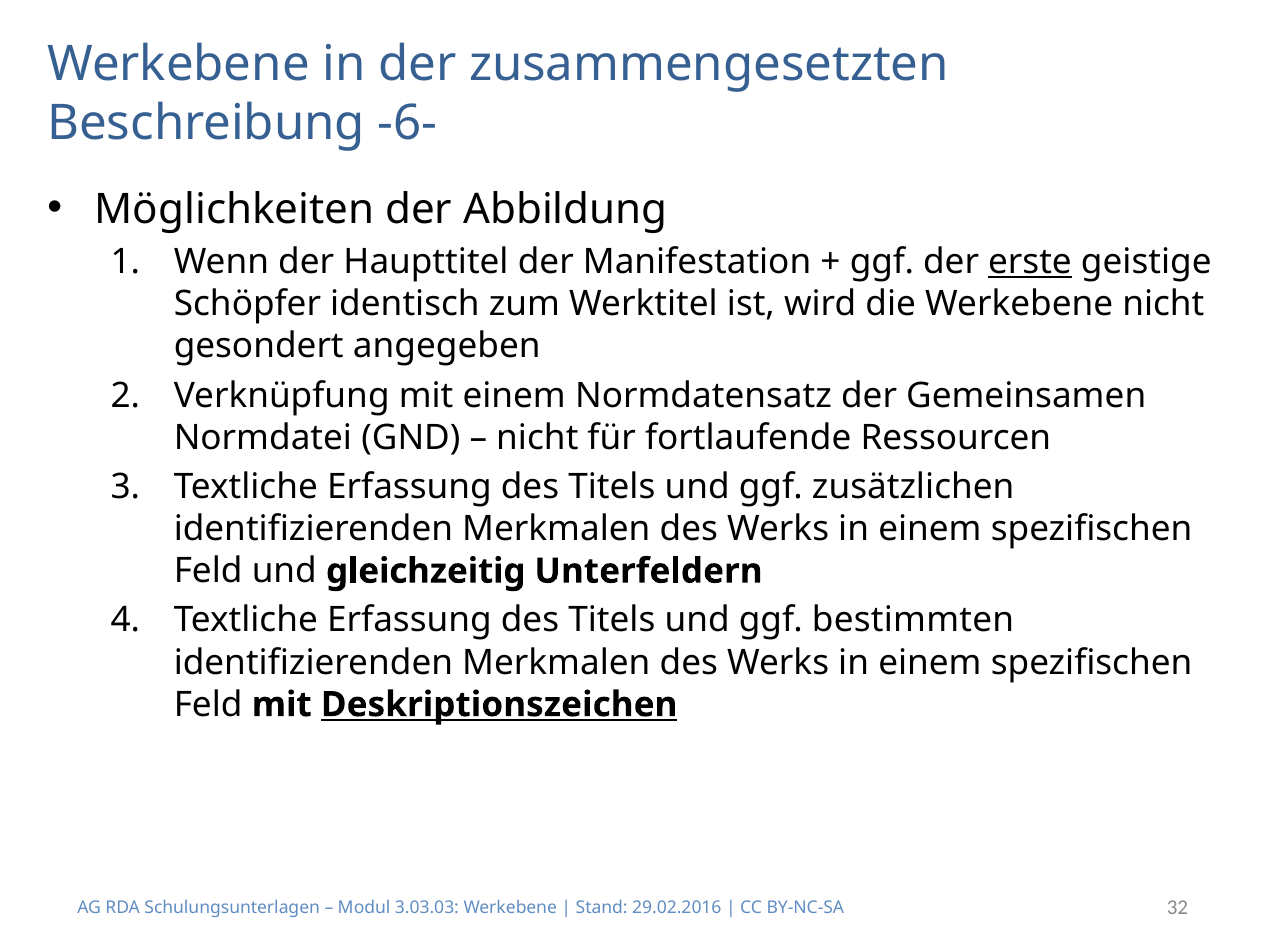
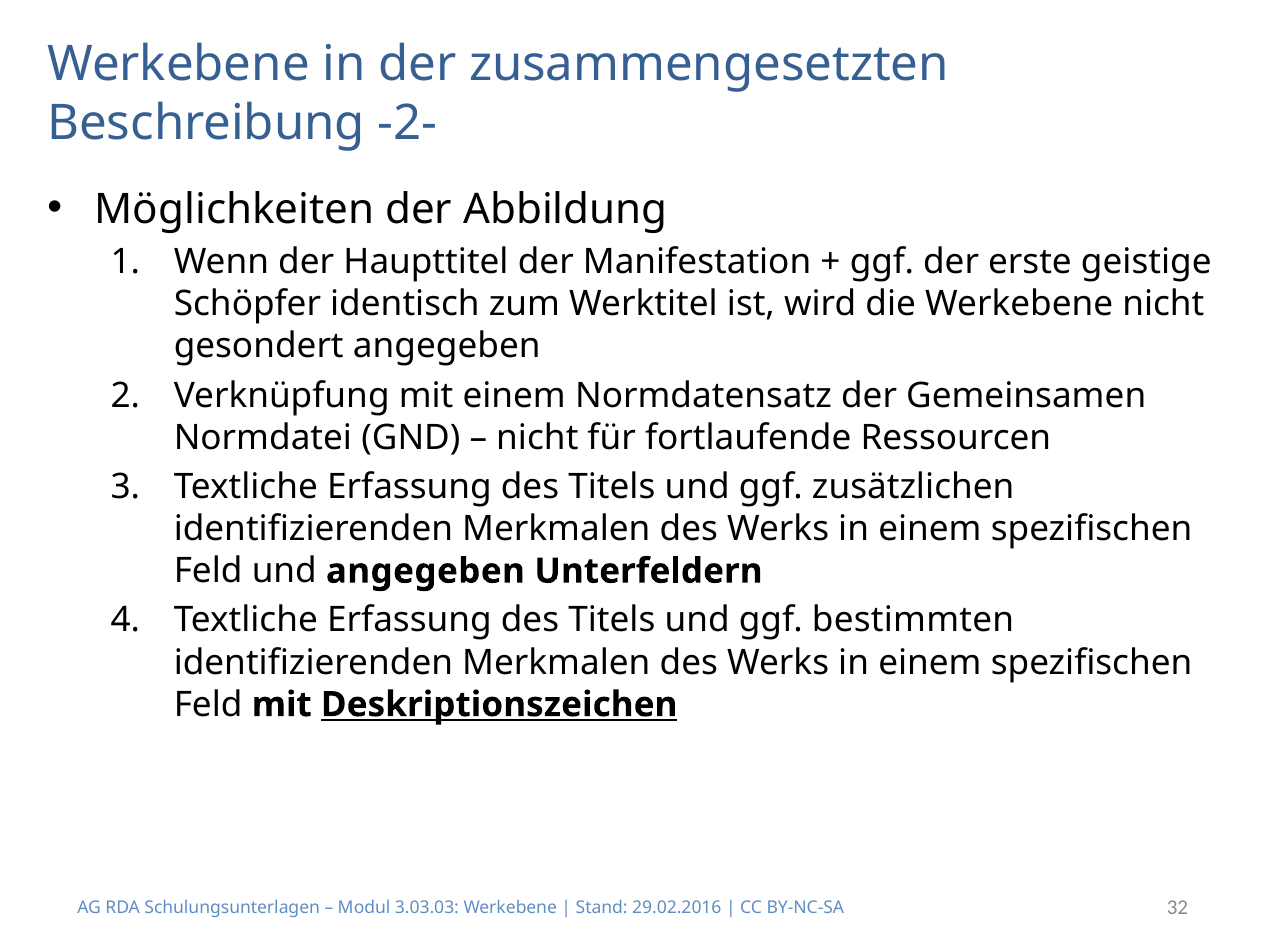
-6-: -6- -> -2- (408, 123)
erste underline: present -> none (1030, 262)
und gleichzeitig: gleichzeitig -> angegeben (425, 571)
